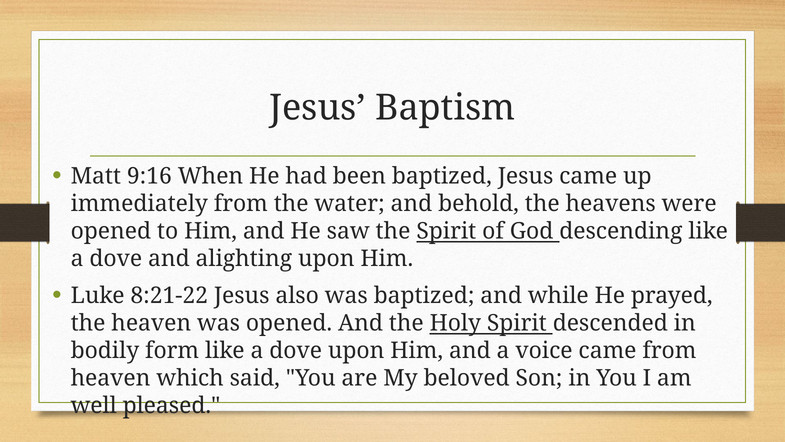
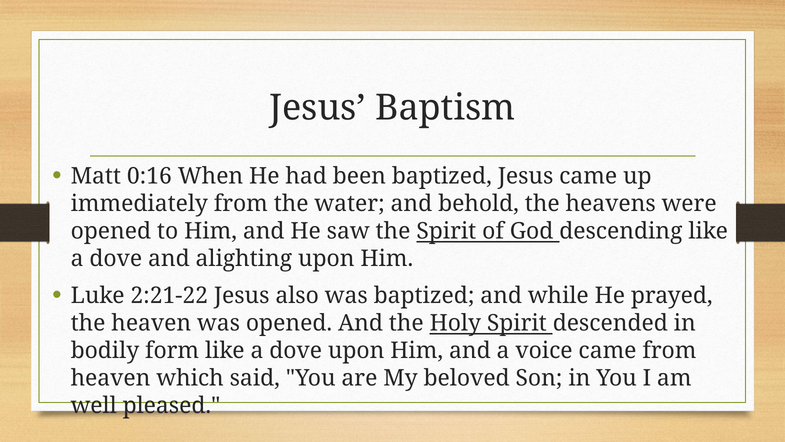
9:16: 9:16 -> 0:16 (149, 176)
8:21-22: 8:21-22 -> 2:21-22 (169, 295)
